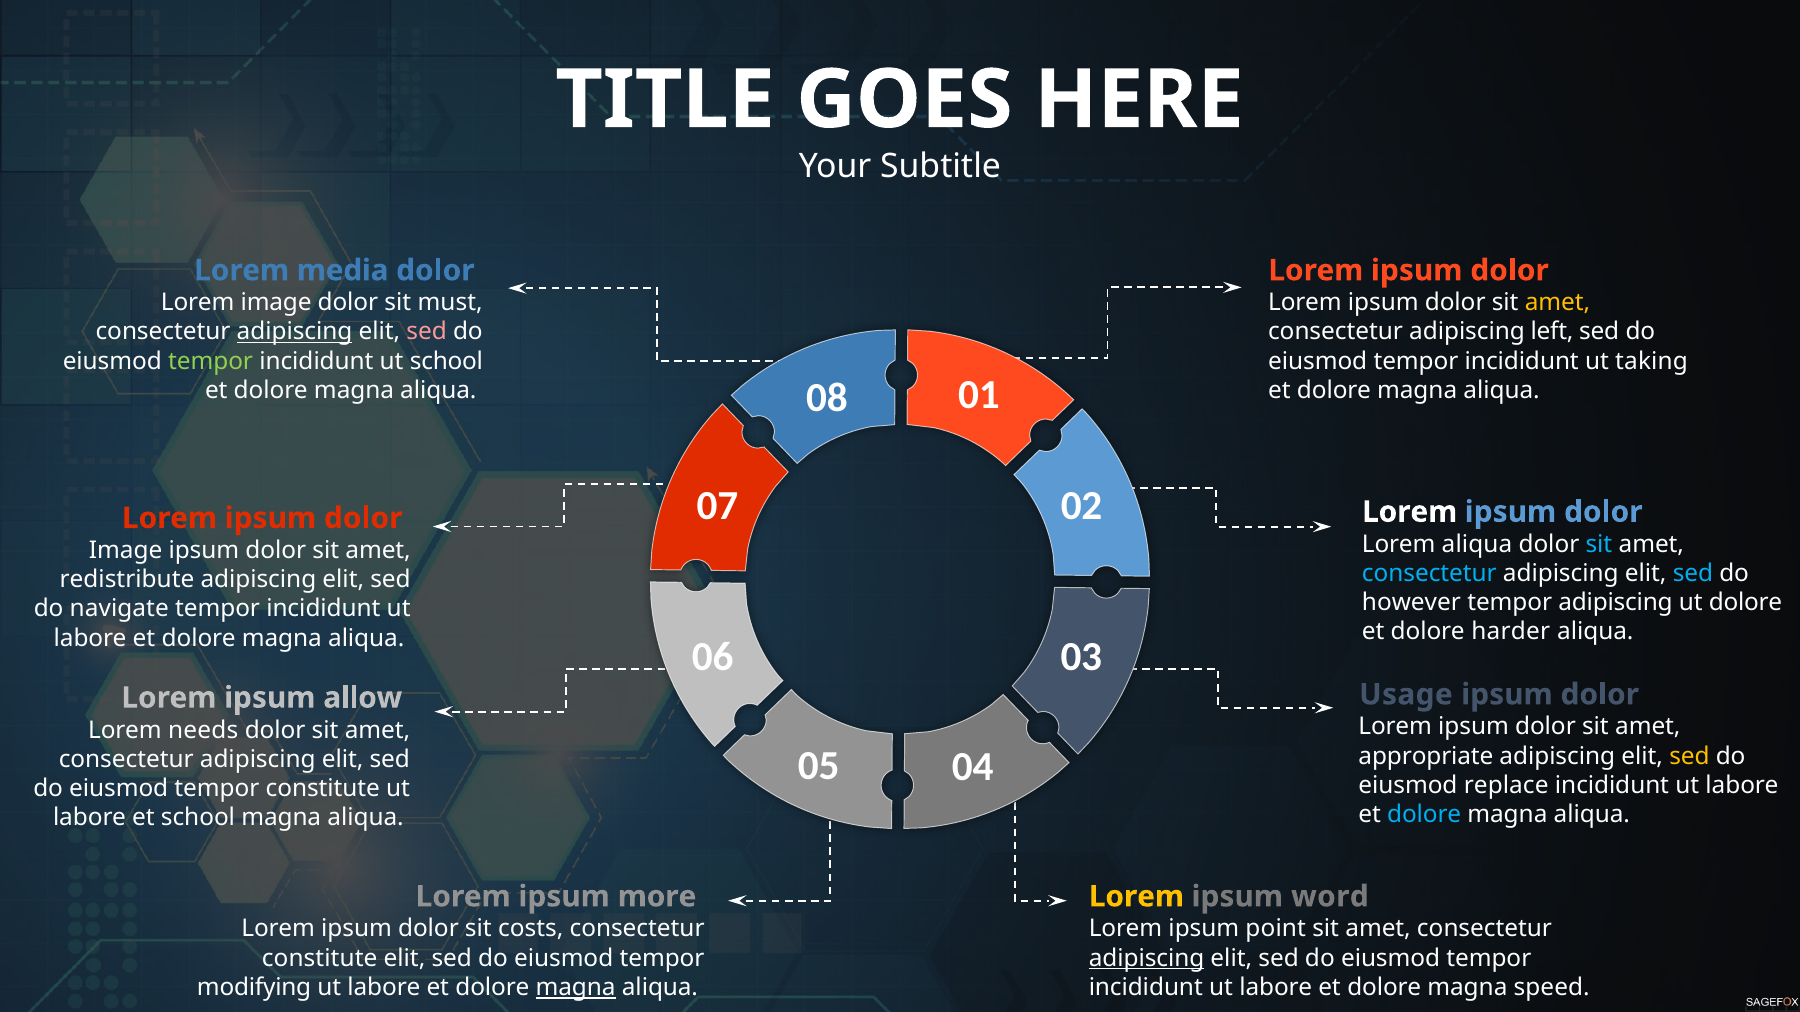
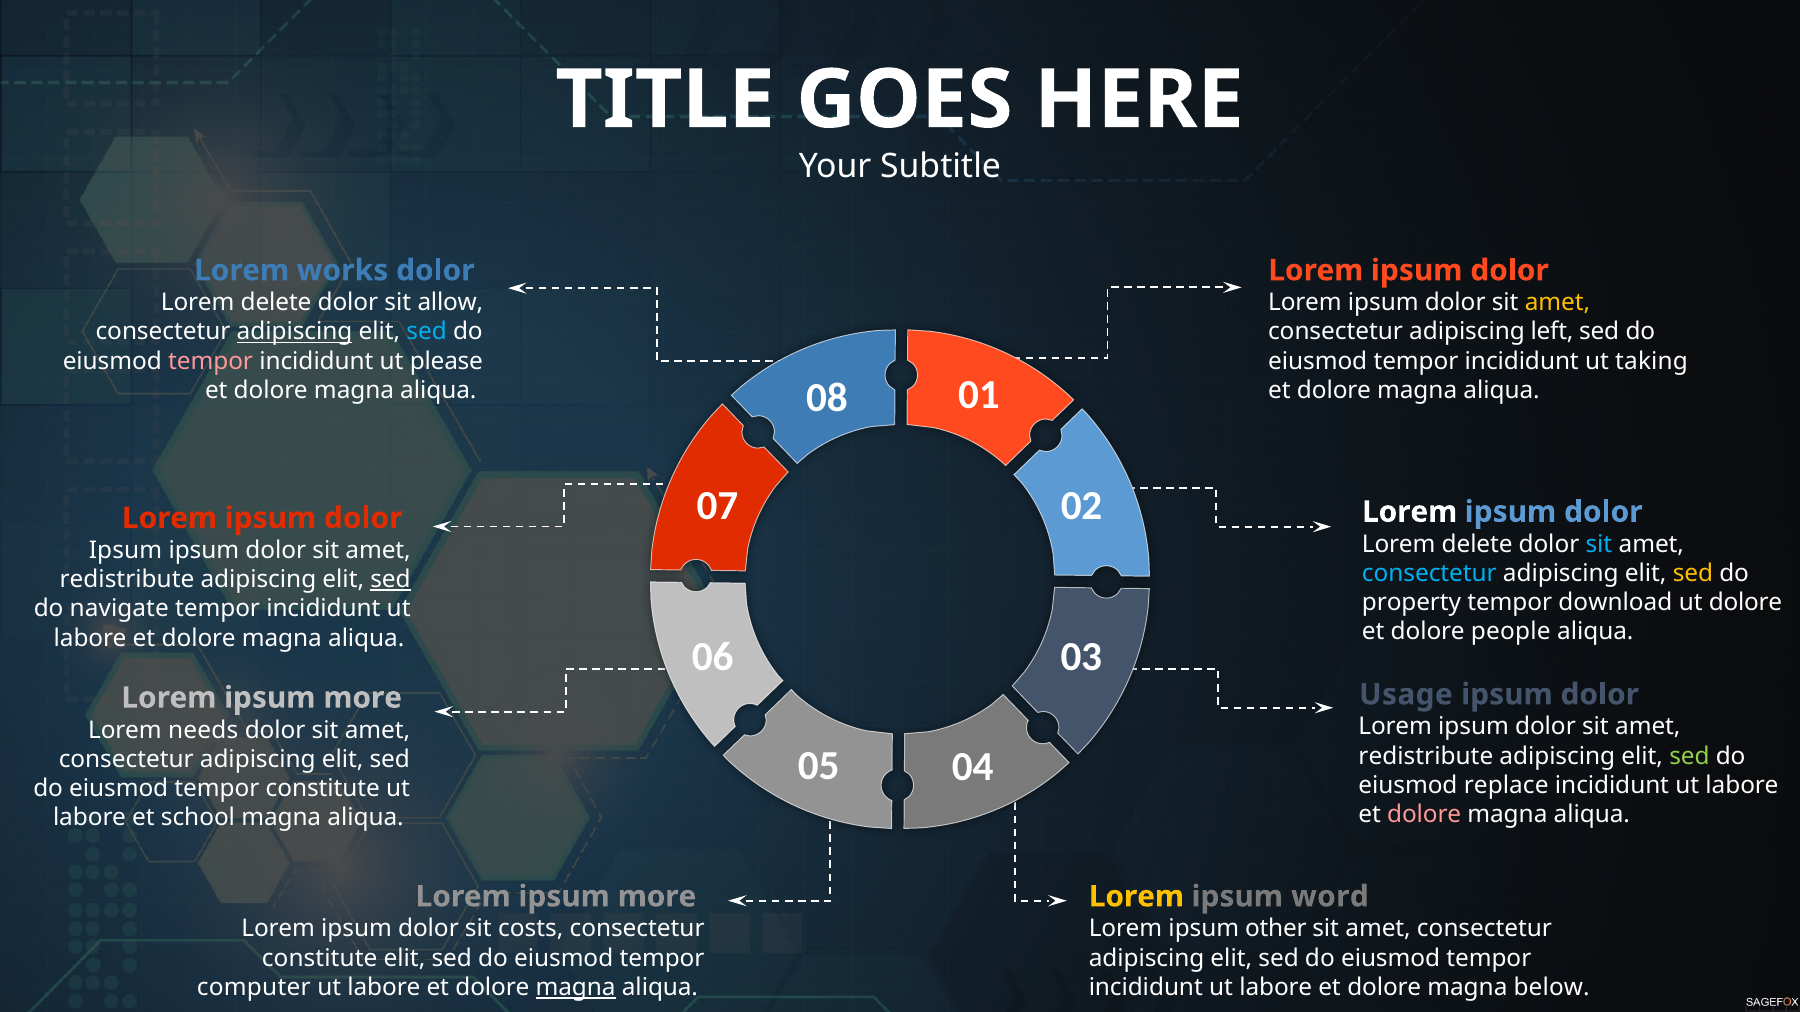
media: media -> works (343, 271)
image: image -> delete (276, 303)
must: must -> allow (450, 303)
sed colour: pink -> light blue (427, 332)
tempor colour: light green -> pink (211, 361)
ut school: school -> please (446, 361)
aliqua: aliqua -> delete (1477, 544)
Image: Image -> Ipsum (125, 551)
sed colour: light blue -> yellow (1693, 574)
sed underline: none -> present (391, 580)
however: however -> property (1412, 603)
tempor adipiscing: adipiscing -> download (1615, 603)
harder: harder -> people (1511, 632)
allow: allow -> more (363, 698)
appropriate: appropriate -> redistribute (1426, 756)
sed colour: yellow -> light green (1689, 756)
dolore colour: light blue -> pink (1424, 815)
point: point -> other (1276, 929)
adipiscing underline: present -> none (1147, 959)
modifying: modifying -> computer (254, 988)
speed: speed -> below (1552, 988)
